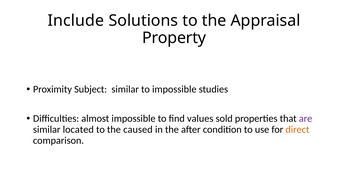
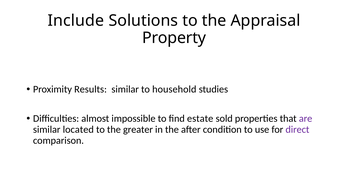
Subject: Subject -> Results (91, 89)
to impossible: impossible -> household (174, 89)
values: values -> estate (200, 118)
caused: caused -> greater (138, 129)
direct colour: orange -> purple (297, 129)
